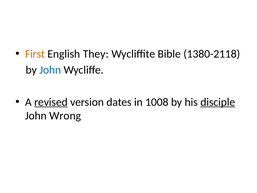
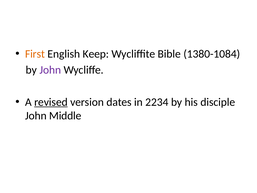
They: They -> Keep (96, 54)
1380-2118: 1380-2118 -> 1380-1084 (212, 54)
John colour: blue -> purple (50, 70)
1008: 1008 -> 2234 (157, 102)
disciple underline: present -> none (218, 102)
Wrong: Wrong -> Middle (65, 116)
